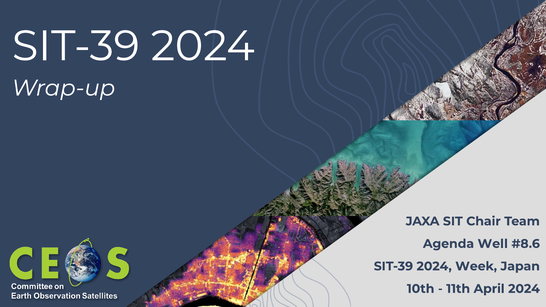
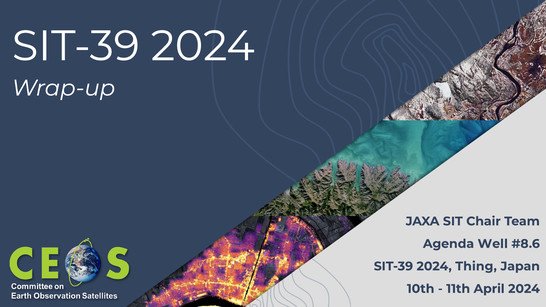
Week: Week -> Thing (476, 266)
